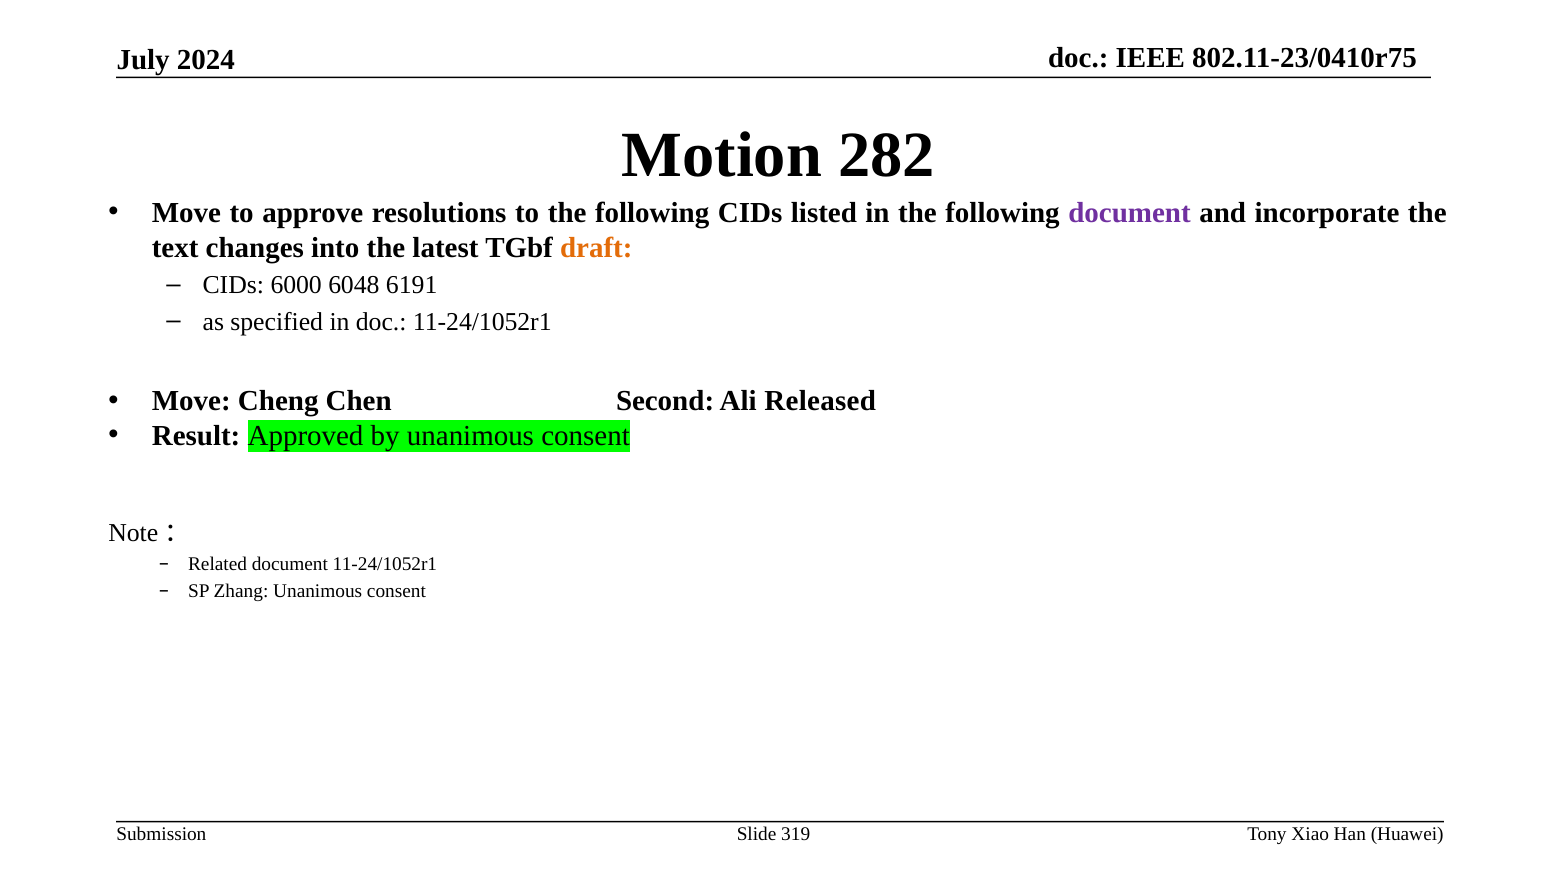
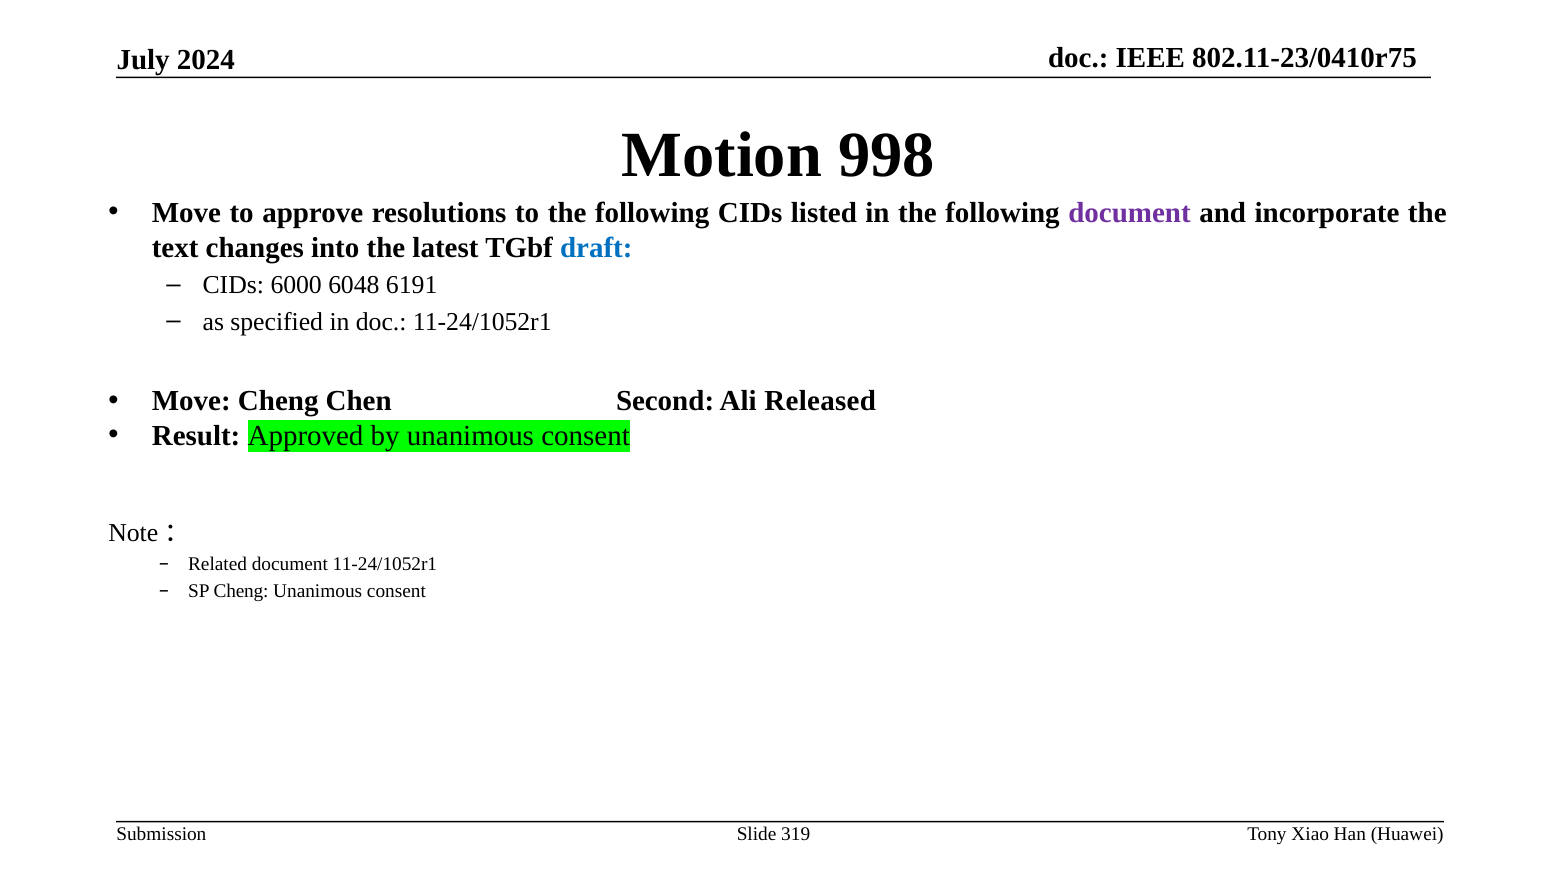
282: 282 -> 998 (886, 155)
draft colour: orange -> blue (596, 248)
SP Zhang: Zhang -> Cheng (241, 591)
